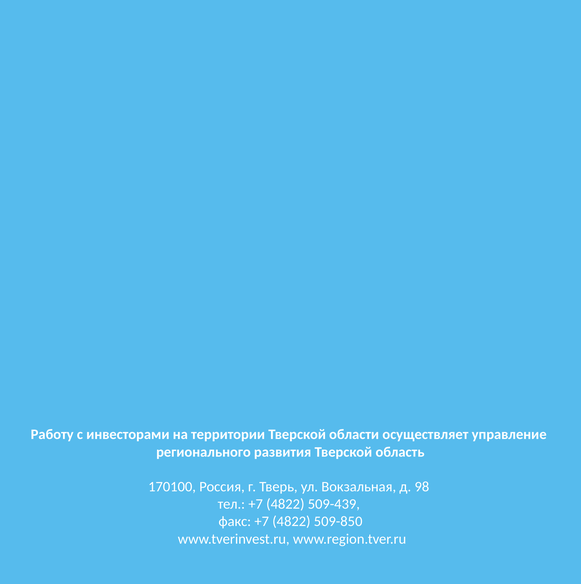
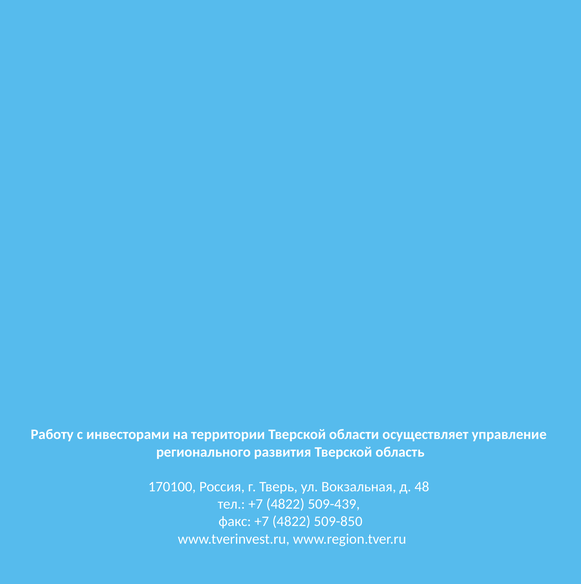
98: 98 -> 48 (422, 487)
